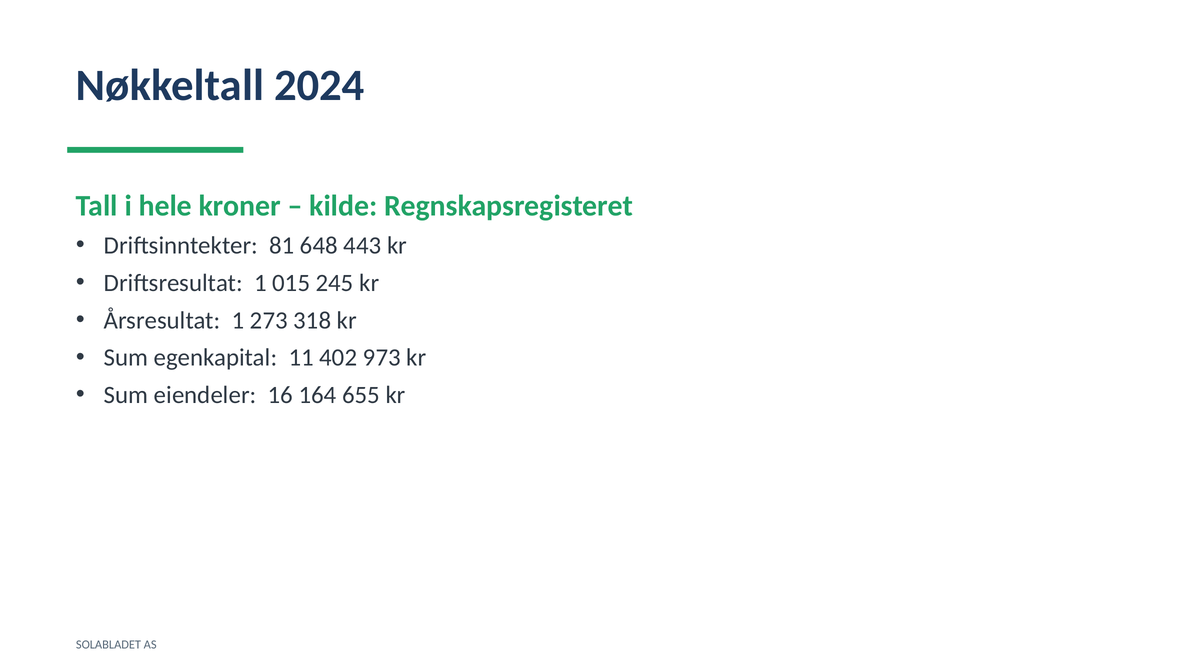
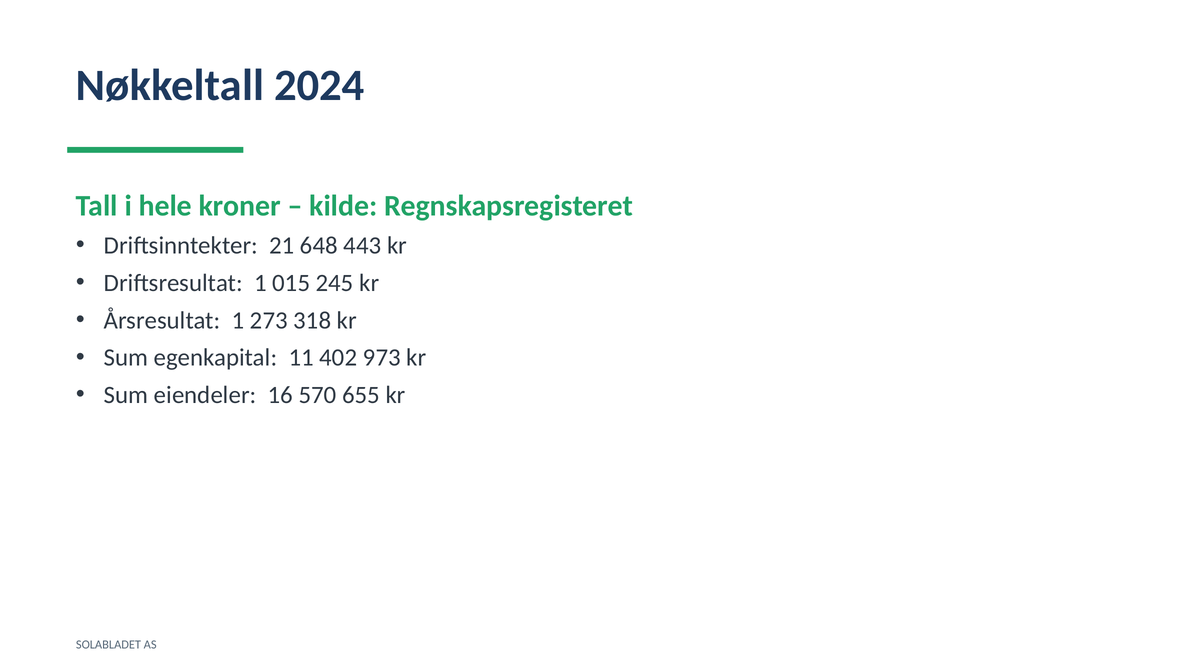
81: 81 -> 21 (282, 246)
164: 164 -> 570 (317, 395)
